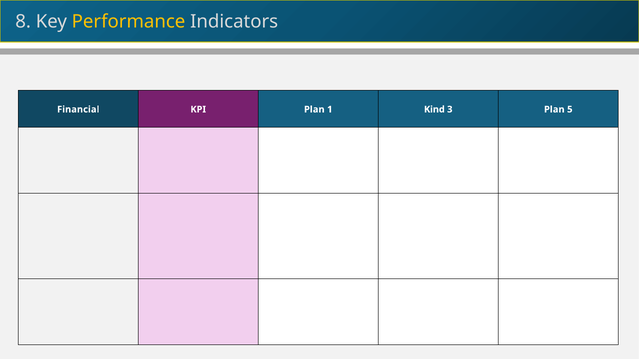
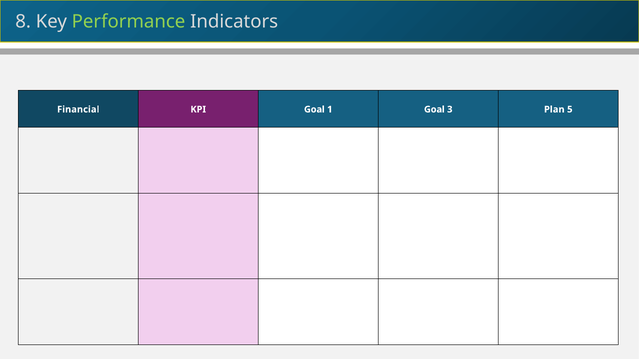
Performance colour: yellow -> light green (129, 21)
KPI Plan: Plan -> Goal (314, 110)
1 Kind: Kind -> Goal (434, 110)
